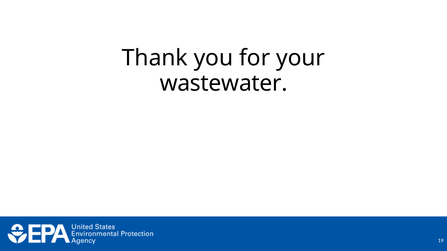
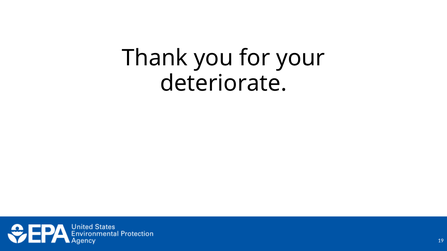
wastewater: wastewater -> deteriorate (223, 83)
